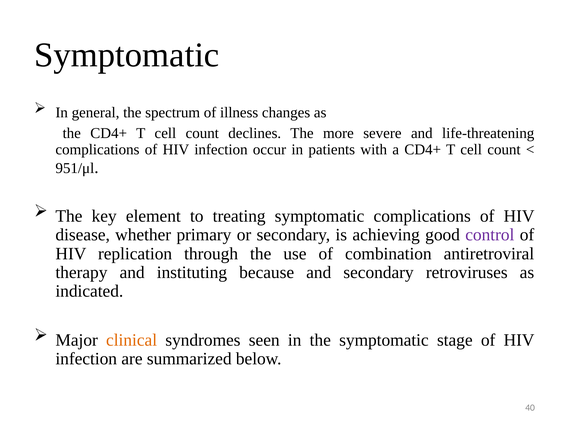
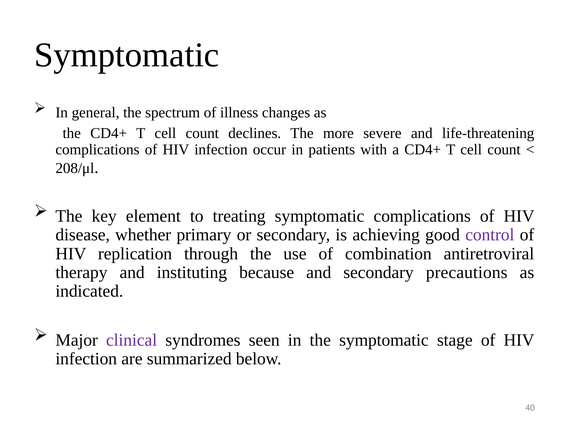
951/μl: 951/μl -> 208/μl (75, 168)
retroviruses: retroviruses -> precautions (467, 272)
clinical colour: orange -> purple (132, 340)
